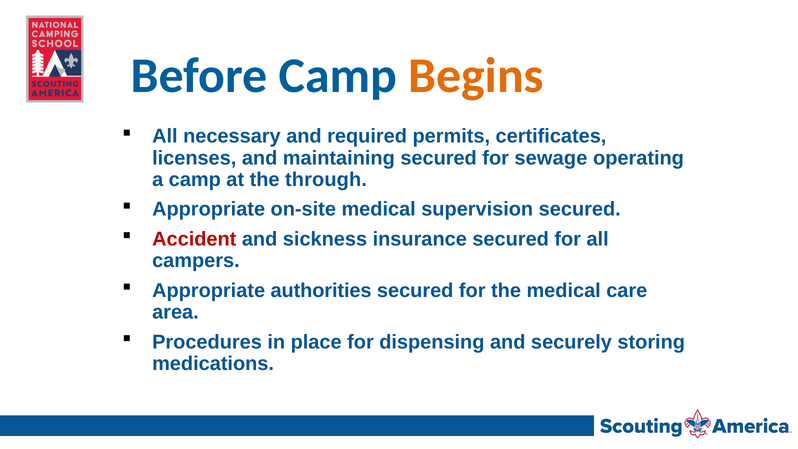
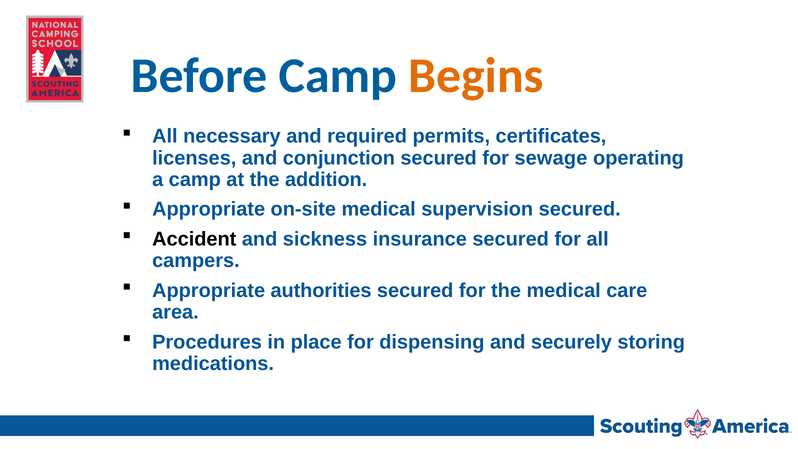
maintaining: maintaining -> conjunction (339, 158)
through: through -> addition (326, 179)
Accident colour: red -> black (194, 239)
